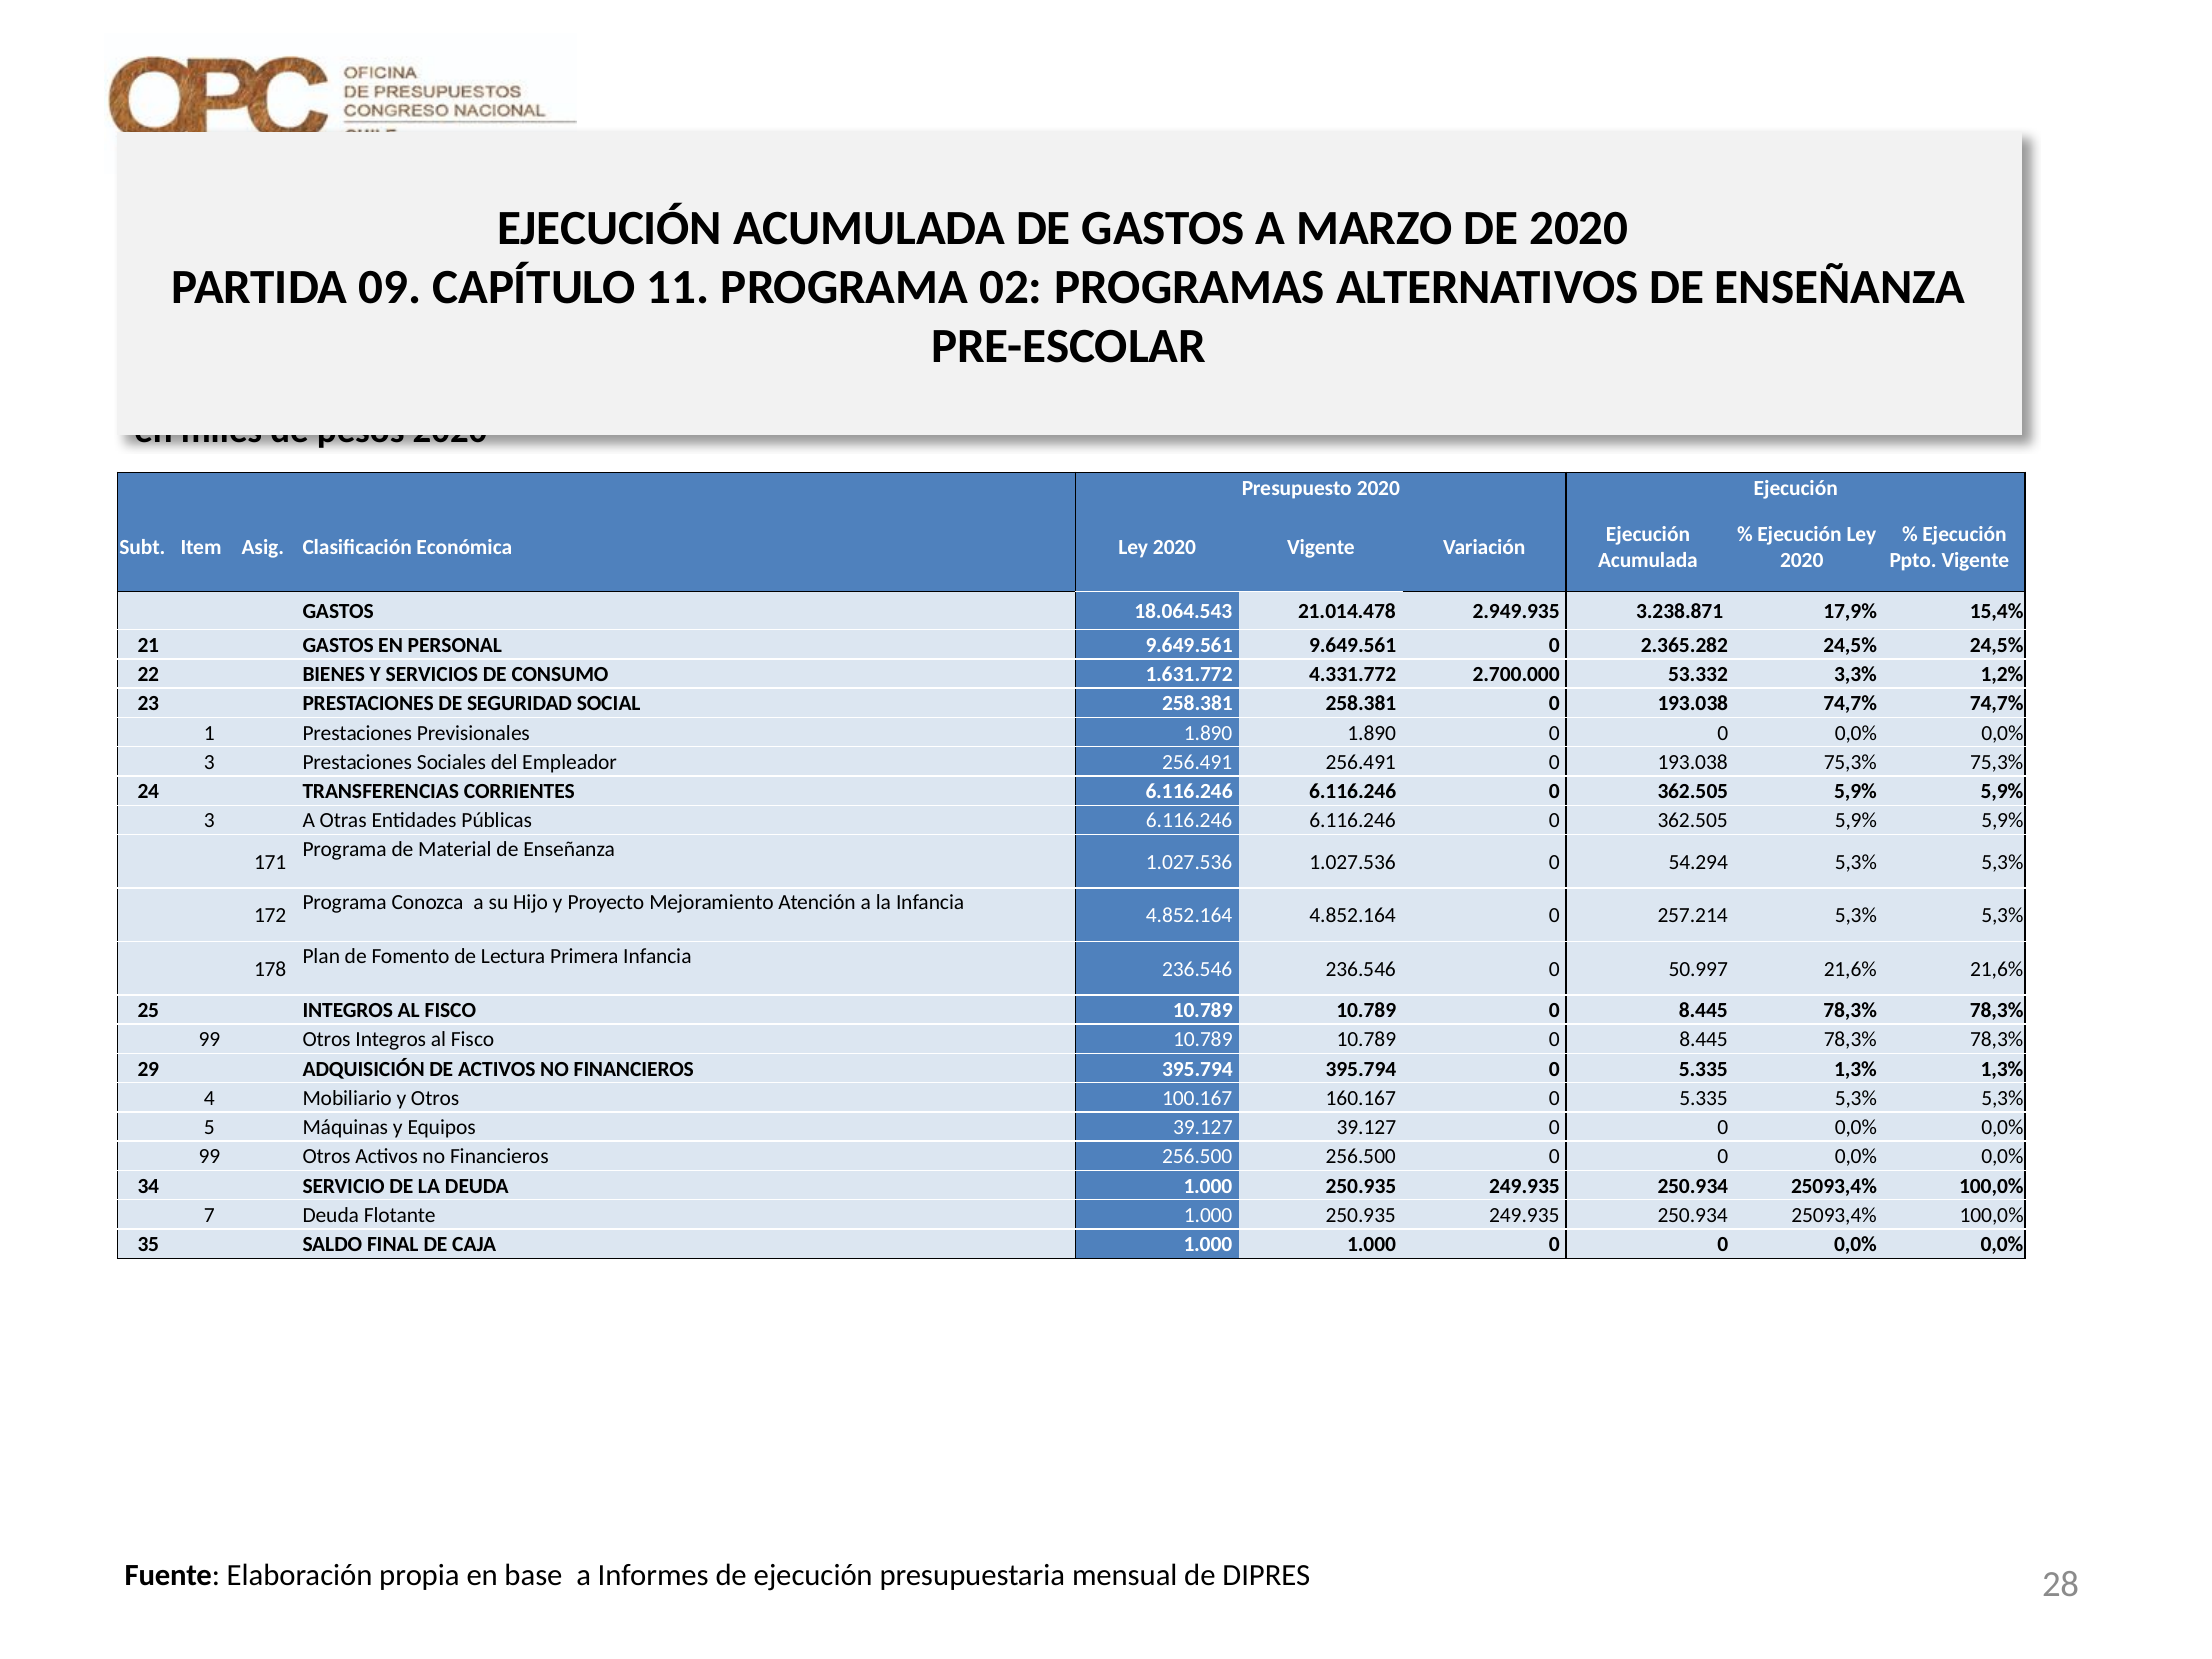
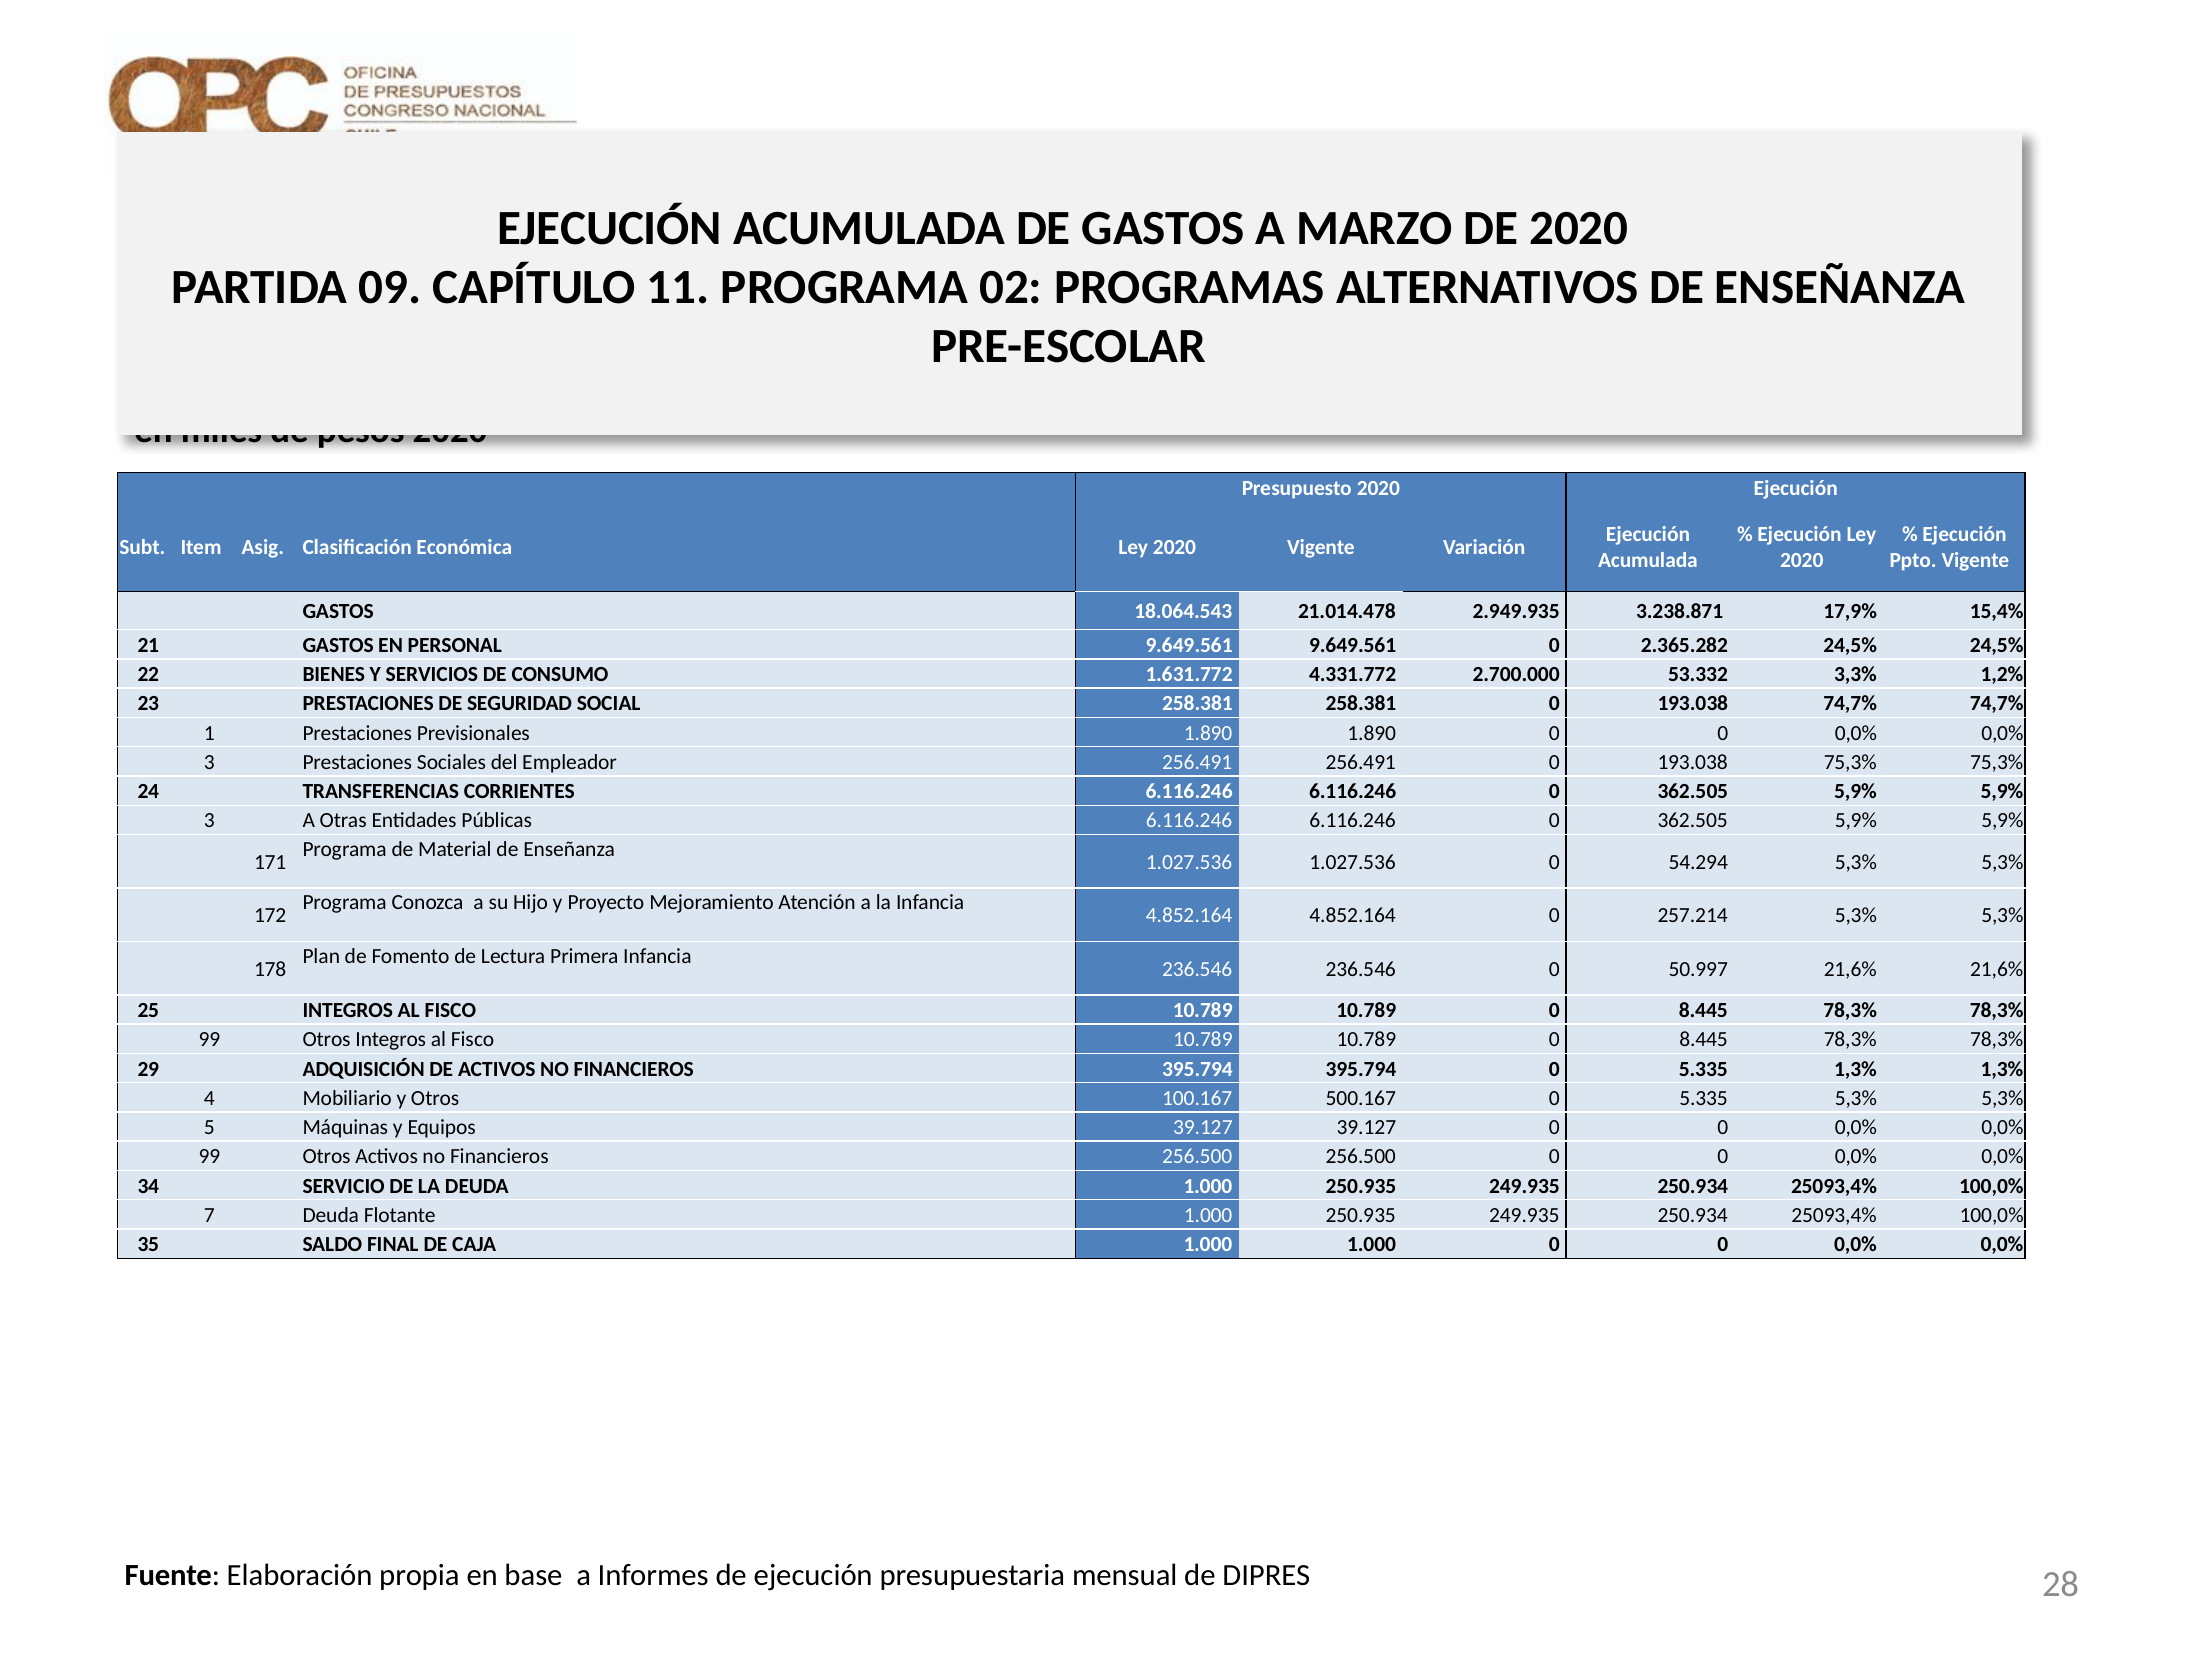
160.167: 160.167 -> 500.167 (1361, 1098)
